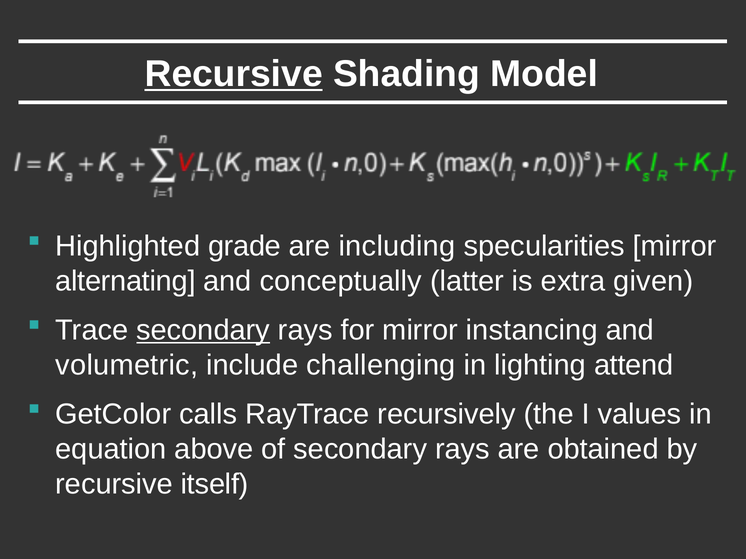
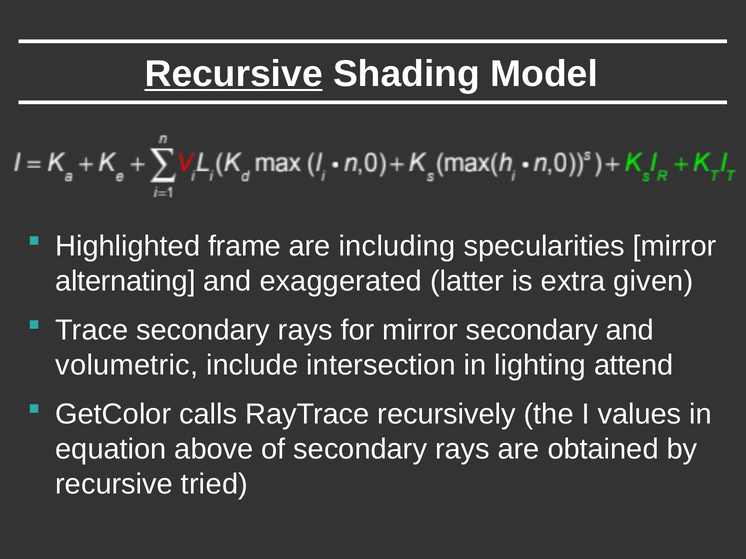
grade: grade -> frame (245, 246)
conceptually: conceptually -> exaggerated (341, 281)
secondary underline: present -> none (203, 331)
mirror instancing: instancing -> secondary (532, 331)
challenging: challenging -> intersection (381, 365)
itself: itself -> tried (214, 484)
